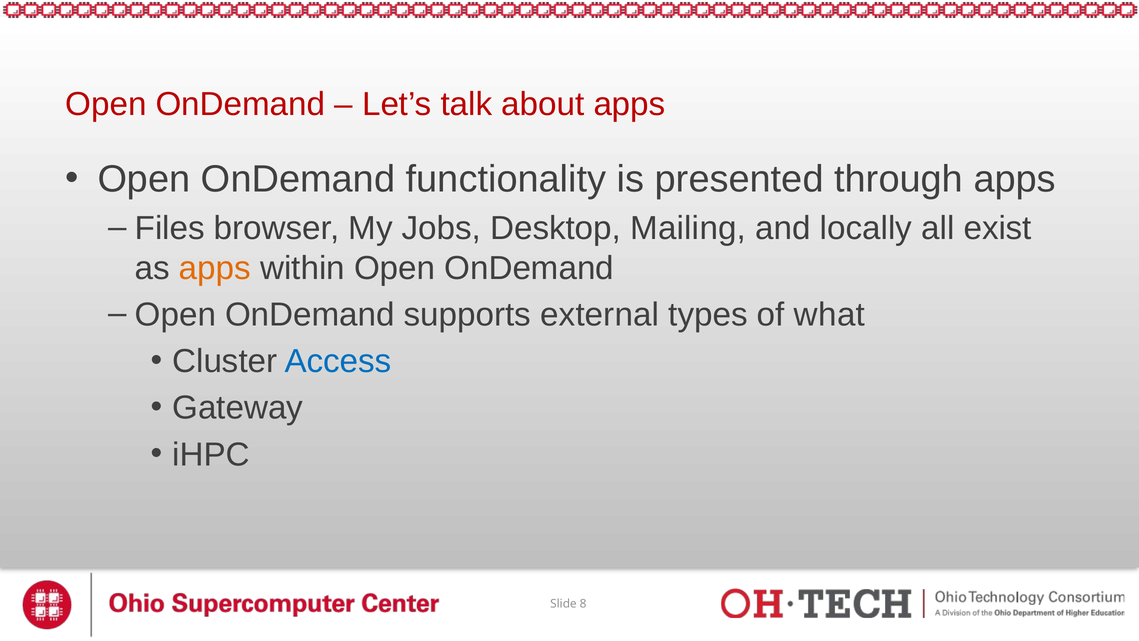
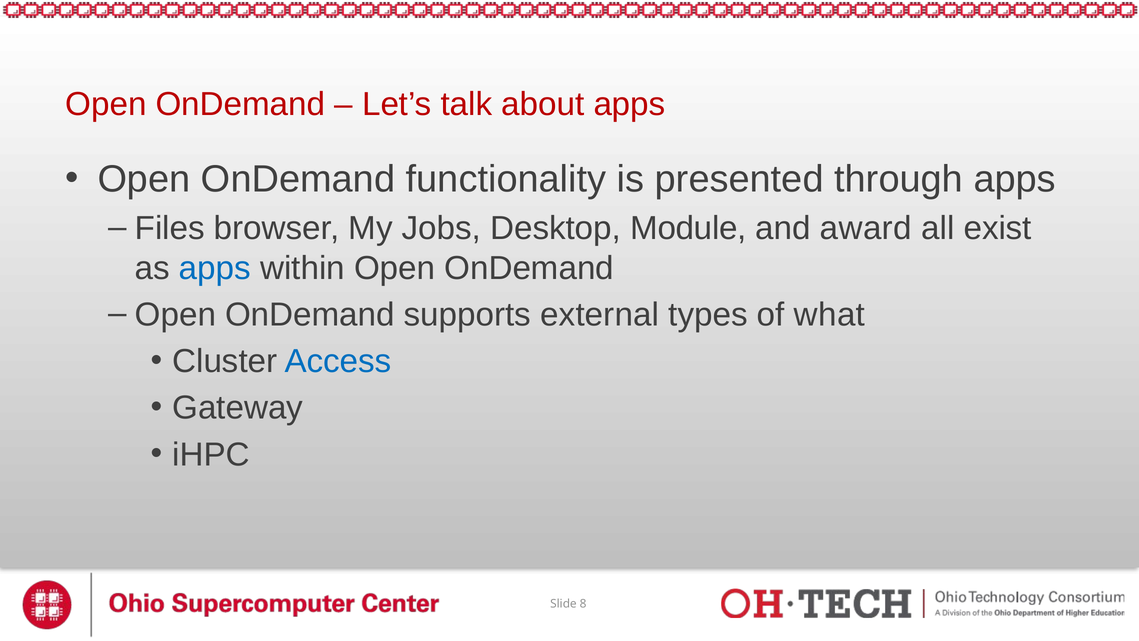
Mailing: Mailing -> Module (688, 228)
locally: locally -> award (866, 228)
apps colour: orange -> blue (215, 268)
